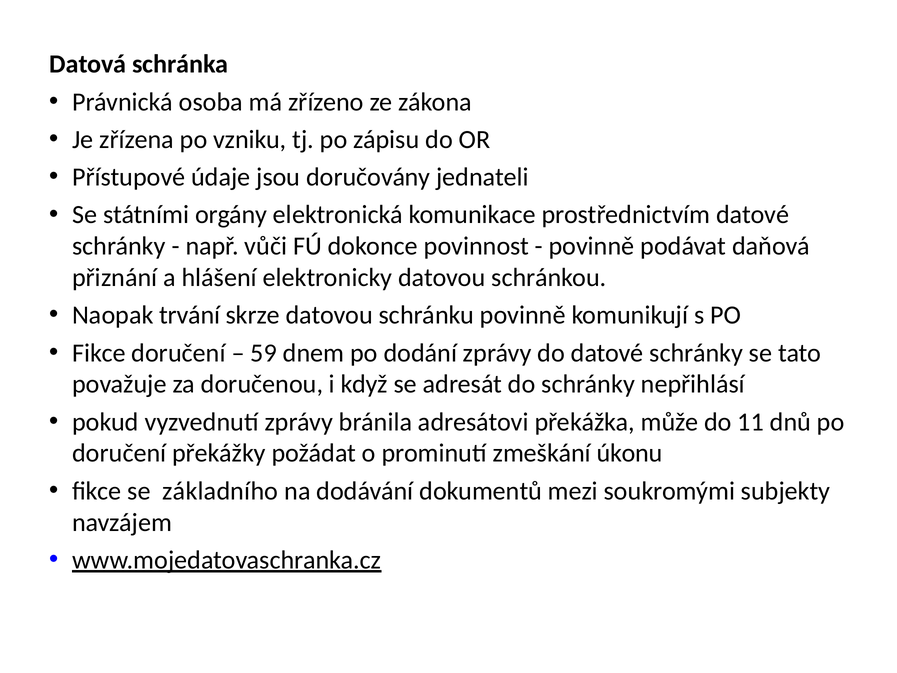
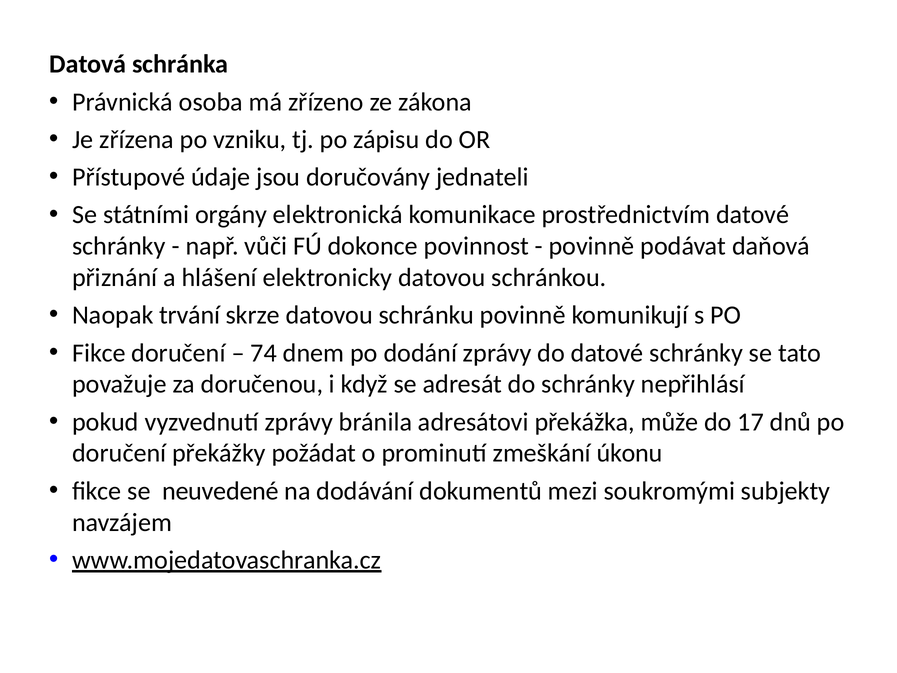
59: 59 -> 74 (264, 353)
11: 11 -> 17 (751, 422)
základního: základního -> neuvedené (220, 491)
